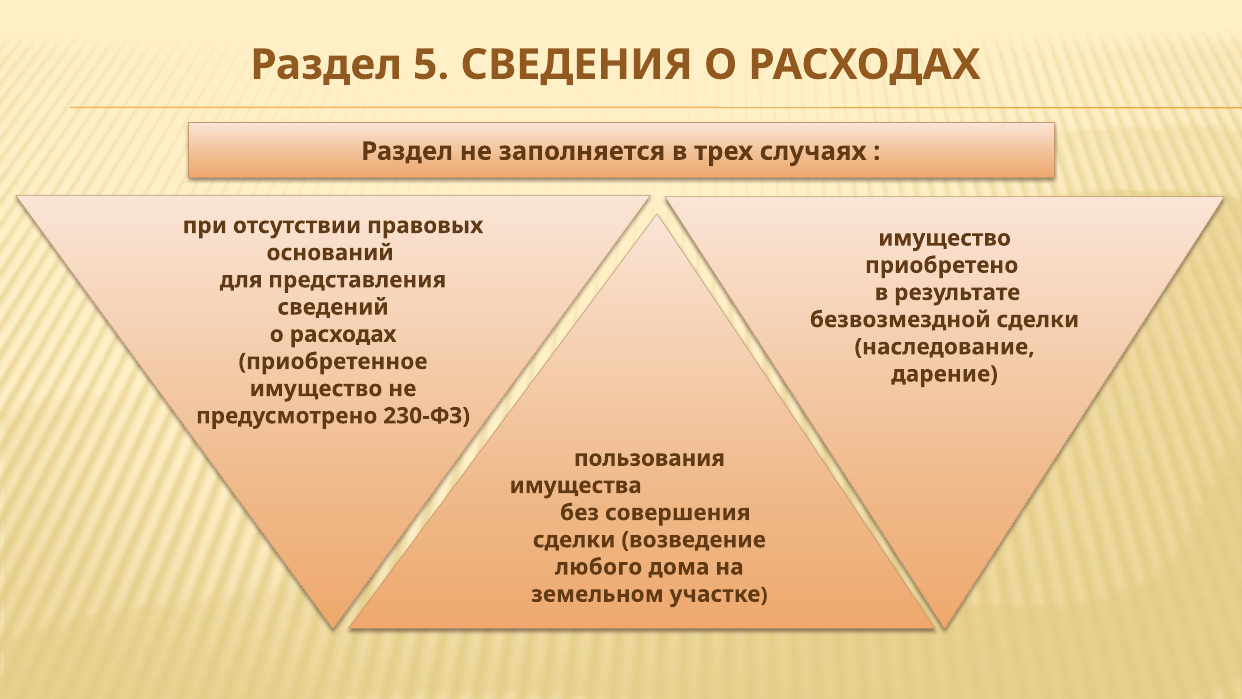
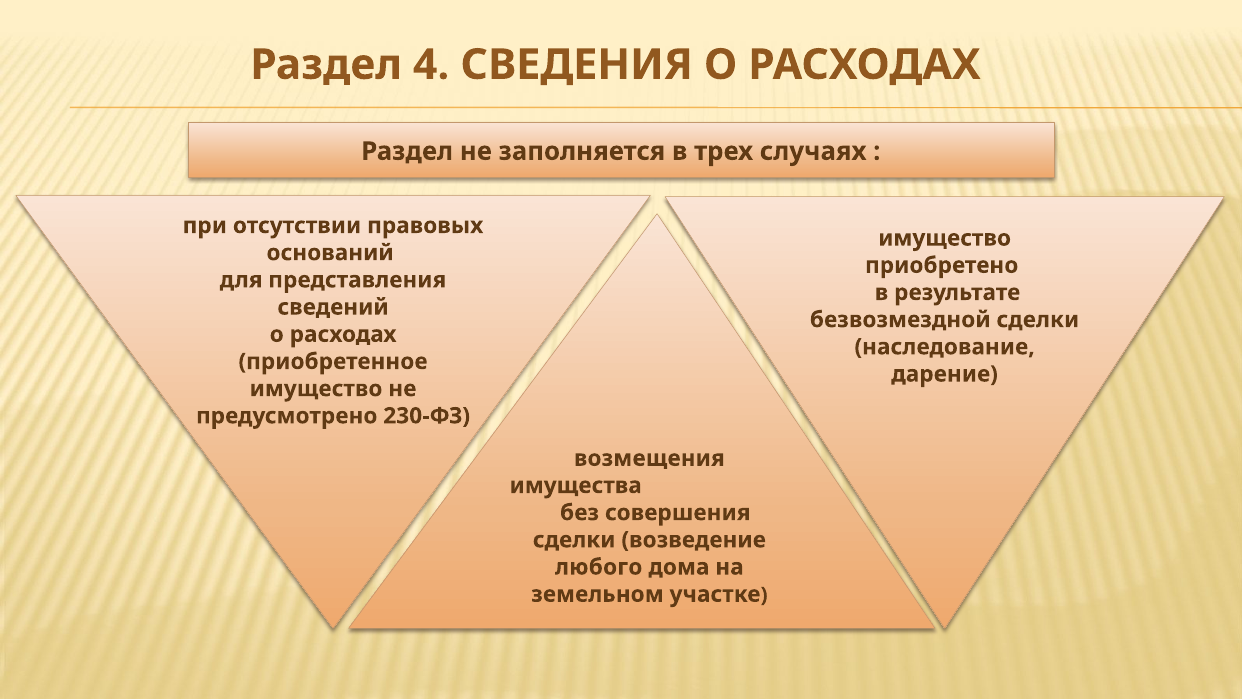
5: 5 -> 4 (431, 65)
пользования: пользования -> возмещения (649, 458)
